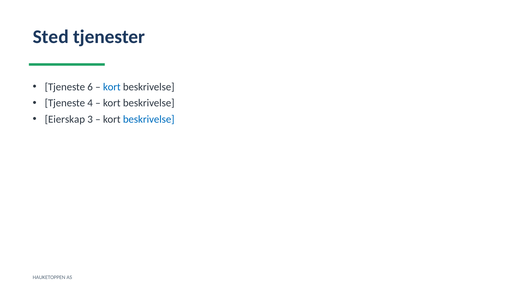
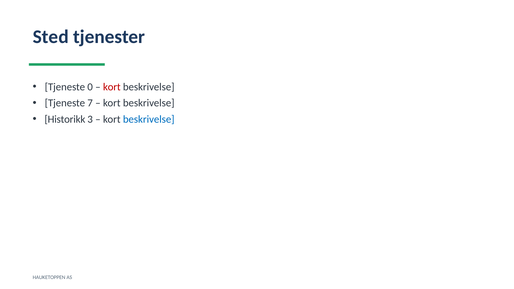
6: 6 -> 0 (90, 87)
kort colour: blue -> red (112, 87)
4: 4 -> 7 (90, 103)
Eierskap: Eierskap -> Historikk (65, 119)
